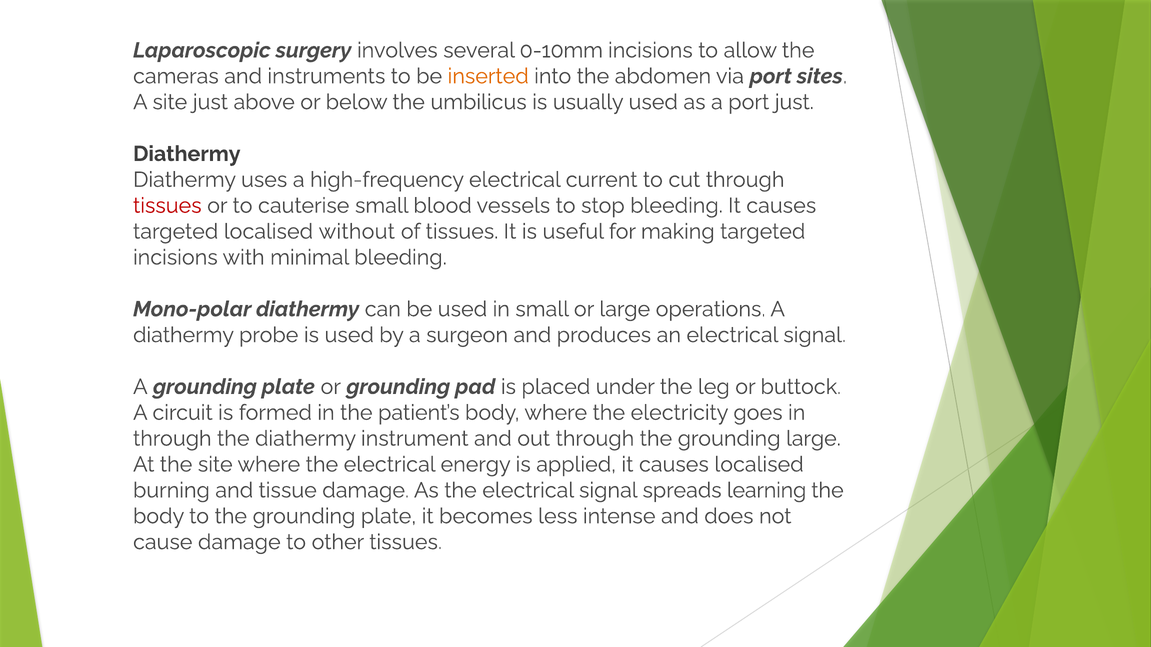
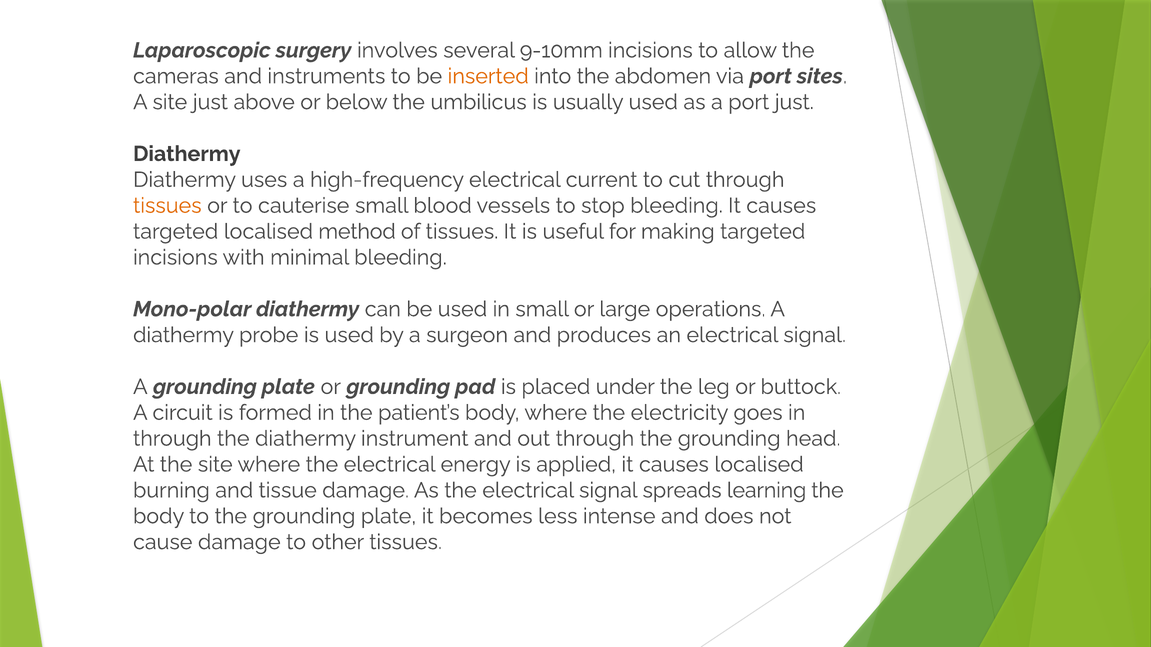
0-10mm: 0-10mm -> 9-10mm (561, 50)
tissues colour: red -> orange (167, 206)
without: without -> method (357, 232)
grounding large: large -> head (813, 439)
